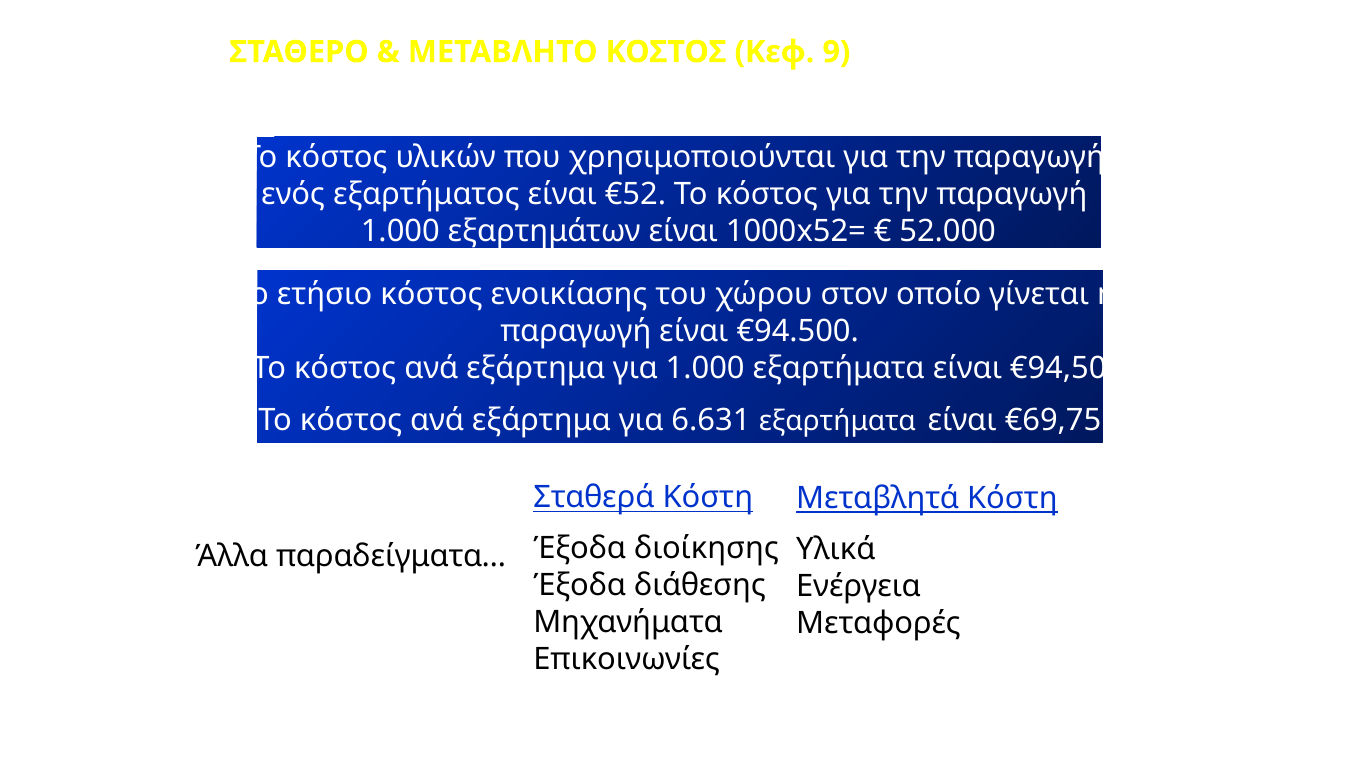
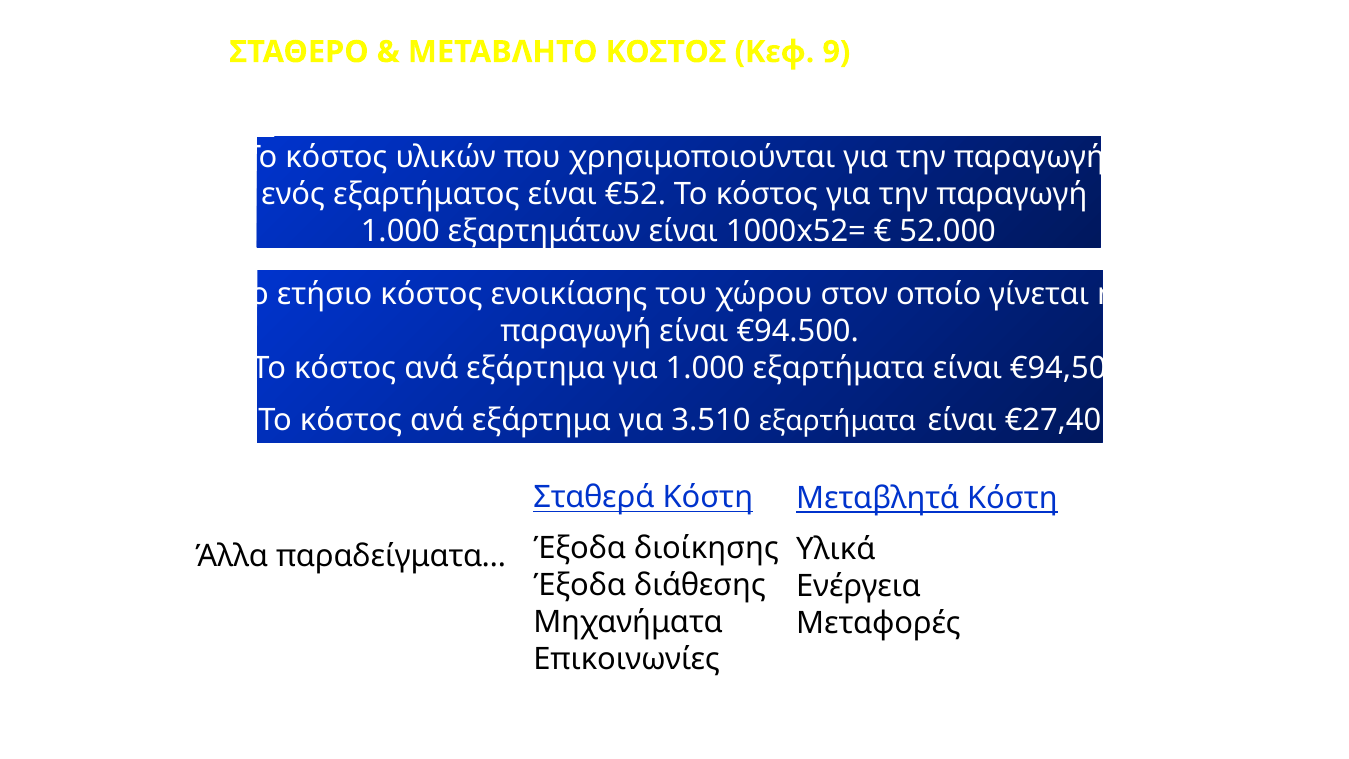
6.631: 6.631 -> 3.510 (711, 420)
€69,75: €69,75 -> €27,40 (1053, 420)
